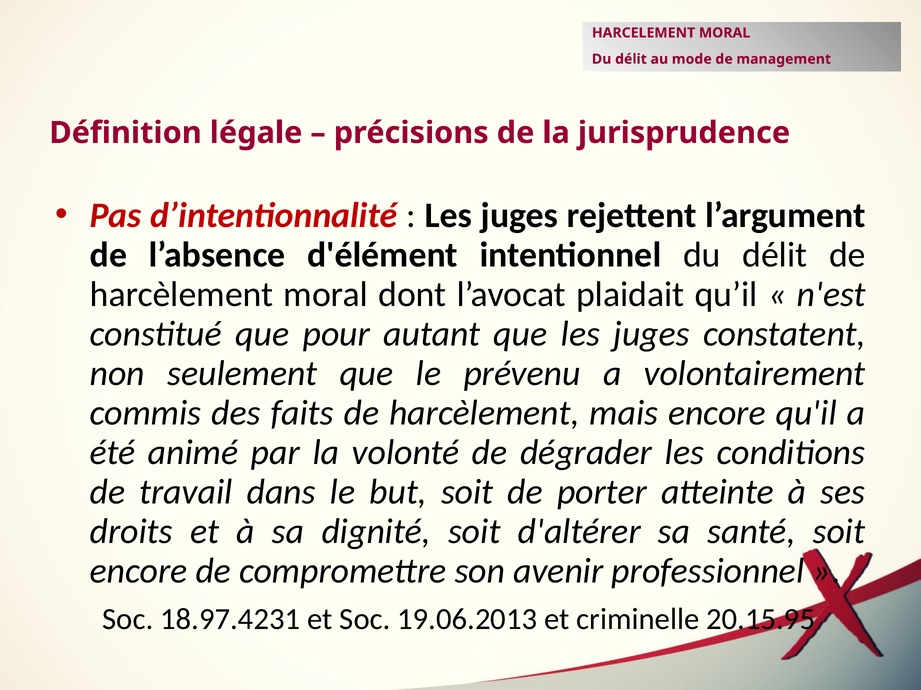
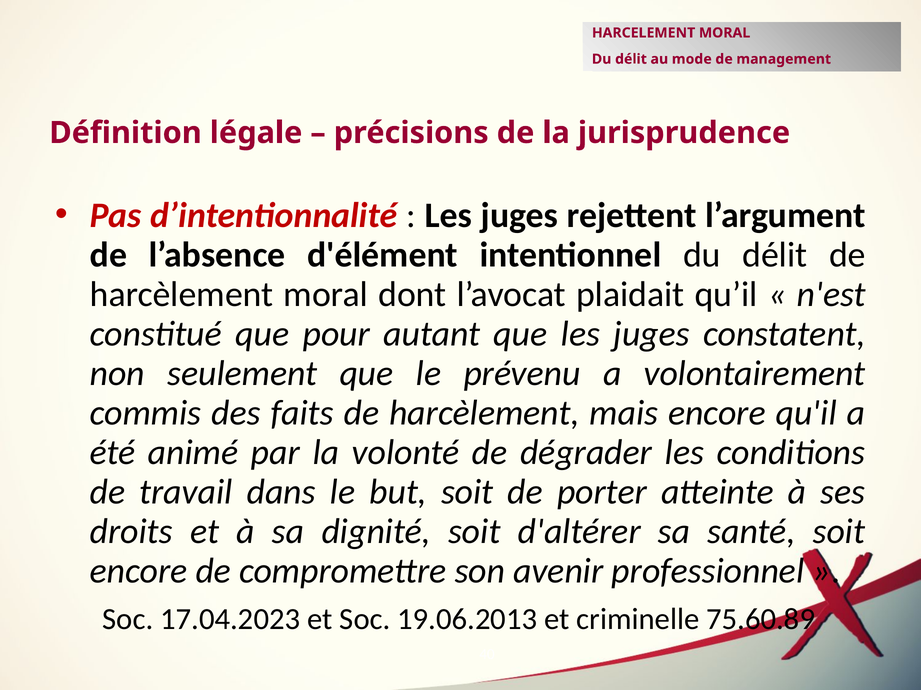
18.97.4231: 18.97.4231 -> 17.04.2023 (230, 620)
20.15.95: 20.15.95 -> 75.60.89 (761, 620)
